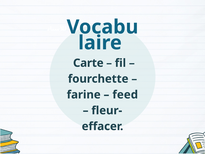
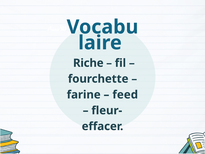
Carte: Carte -> Riche (88, 63)
